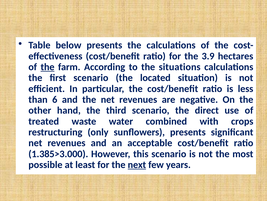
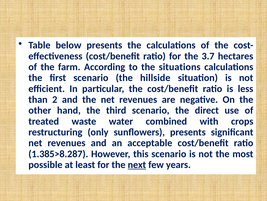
3.9: 3.9 -> 3.7 (208, 56)
the underline: present -> none (48, 67)
located: located -> hillside (155, 78)
6: 6 -> 2 (55, 99)
1.385>3.000: 1.385>3.000 -> 1.385>8.287 (58, 153)
